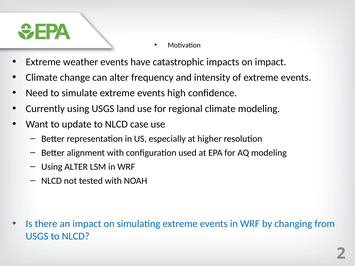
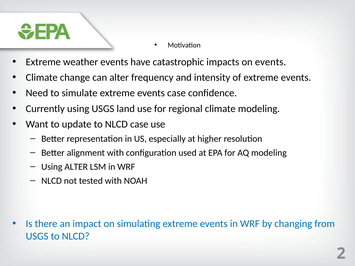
on impact: impact -> events (271, 62)
events high: high -> case (176, 93)
